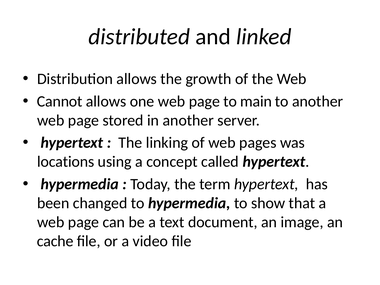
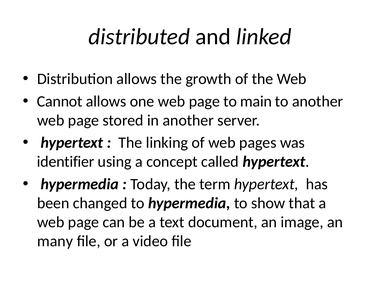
locations: locations -> identifier (66, 162)
cache: cache -> many (55, 241)
